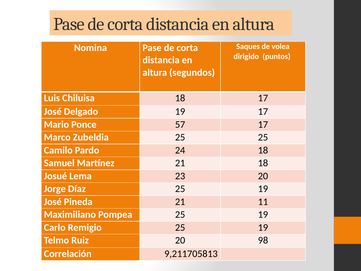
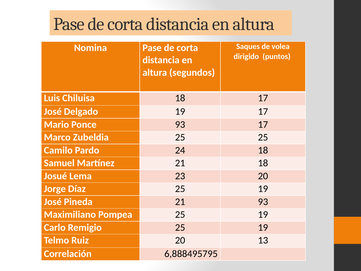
Ponce 57: 57 -> 93 (180, 124)
21 11: 11 -> 93 (263, 202)
98: 98 -> 13 (263, 240)
9,211705813: 9,211705813 -> 6,888495795 (191, 254)
